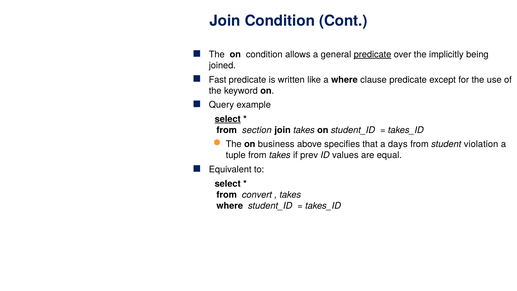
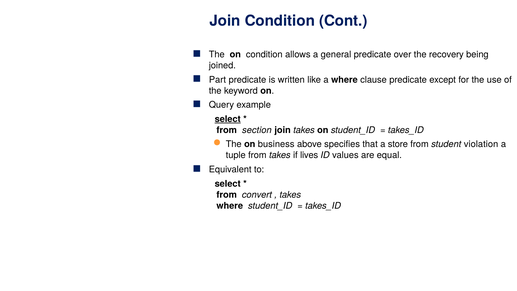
predicate underline: present -> none (373, 54)
implicitly: implicitly -> recovery (446, 54)
Fast: Fast -> Part (217, 80)
days: days -> store (398, 144)
prev: prev -> lives (309, 155)
